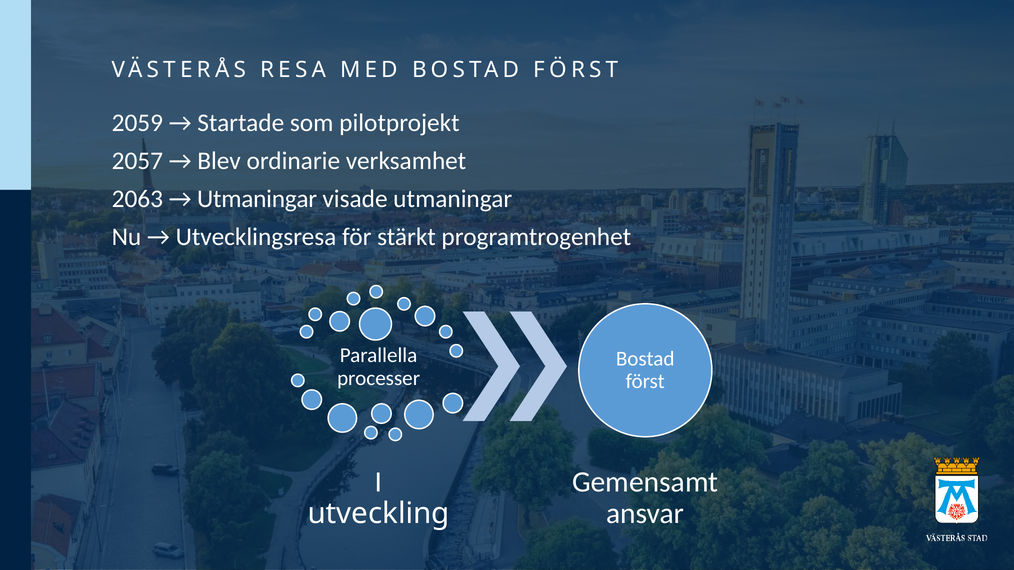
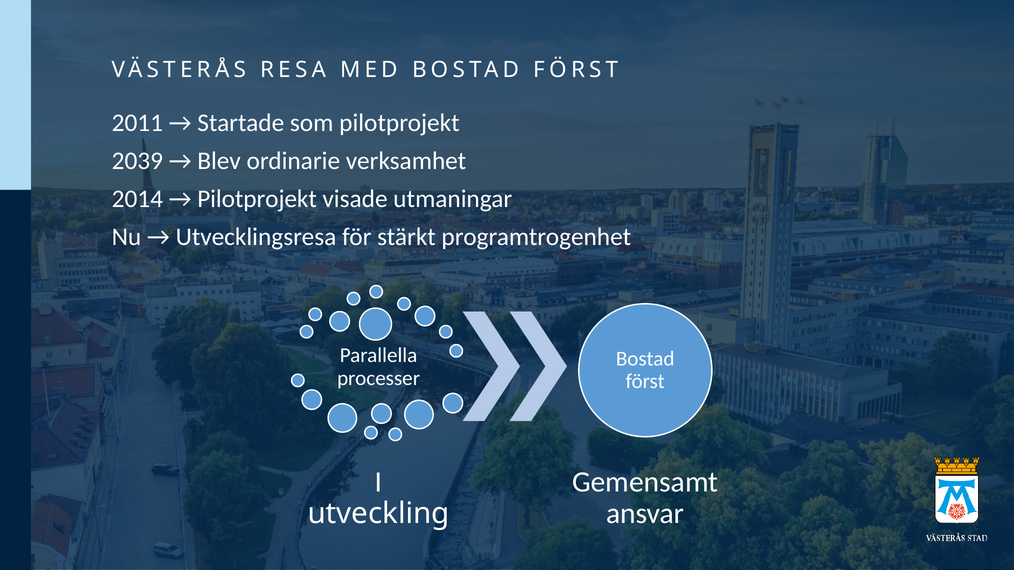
2059: 2059 -> 2011 (137, 123)
2057: 2057 -> 2039 (137, 161)
2063: 2063 -> 2014 (137, 199)
Utmaningar: Utmaningar -> Pilotprojekt (257, 199)
